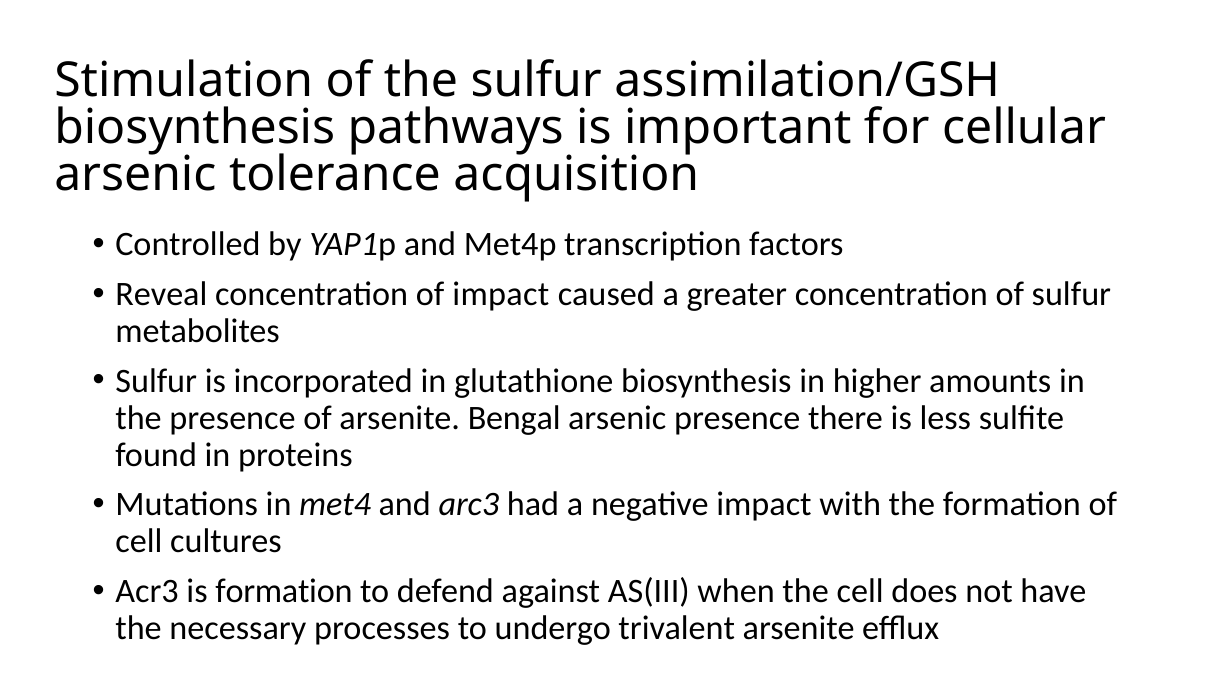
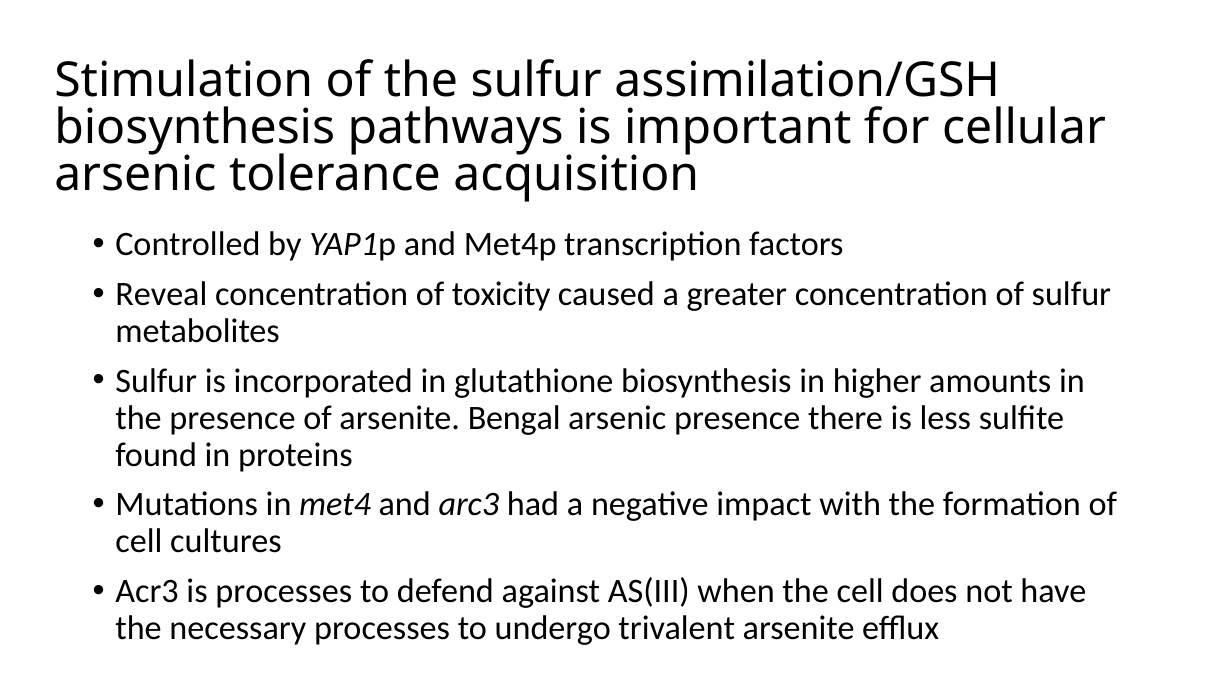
of impact: impact -> toxicity (501, 294)
is formation: formation -> processes (284, 591)
